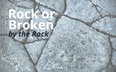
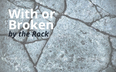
Rock: Rock -> With (23, 14)
